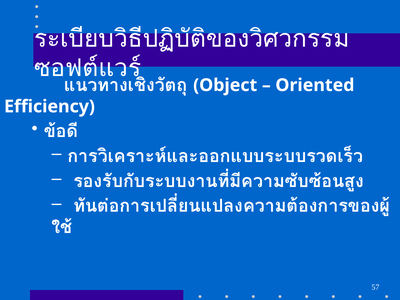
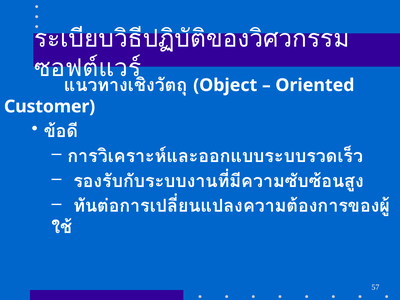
Efficiency: Efficiency -> Customer (50, 107)
